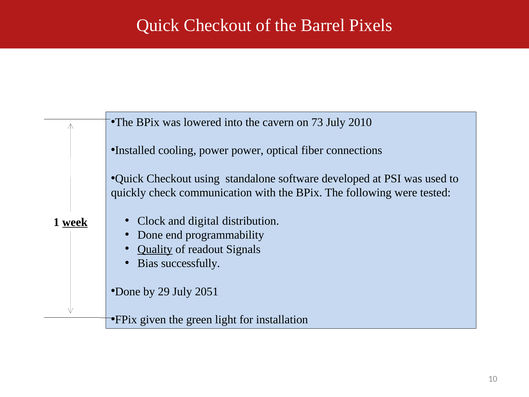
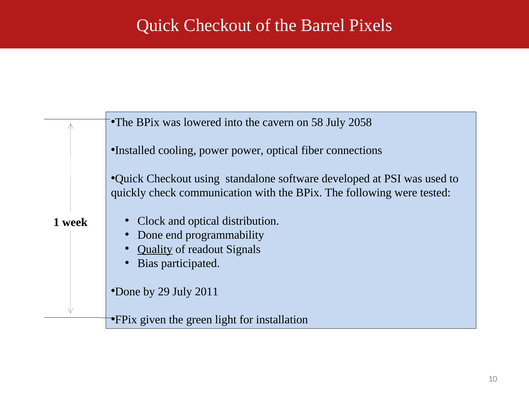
73: 73 -> 58 (317, 122)
2010: 2010 -> 2058 (360, 122)
and digital: digital -> optical (204, 221)
week underline: present -> none (75, 222)
successfully: successfully -> participated (191, 263)
2051: 2051 -> 2011 (207, 291)
